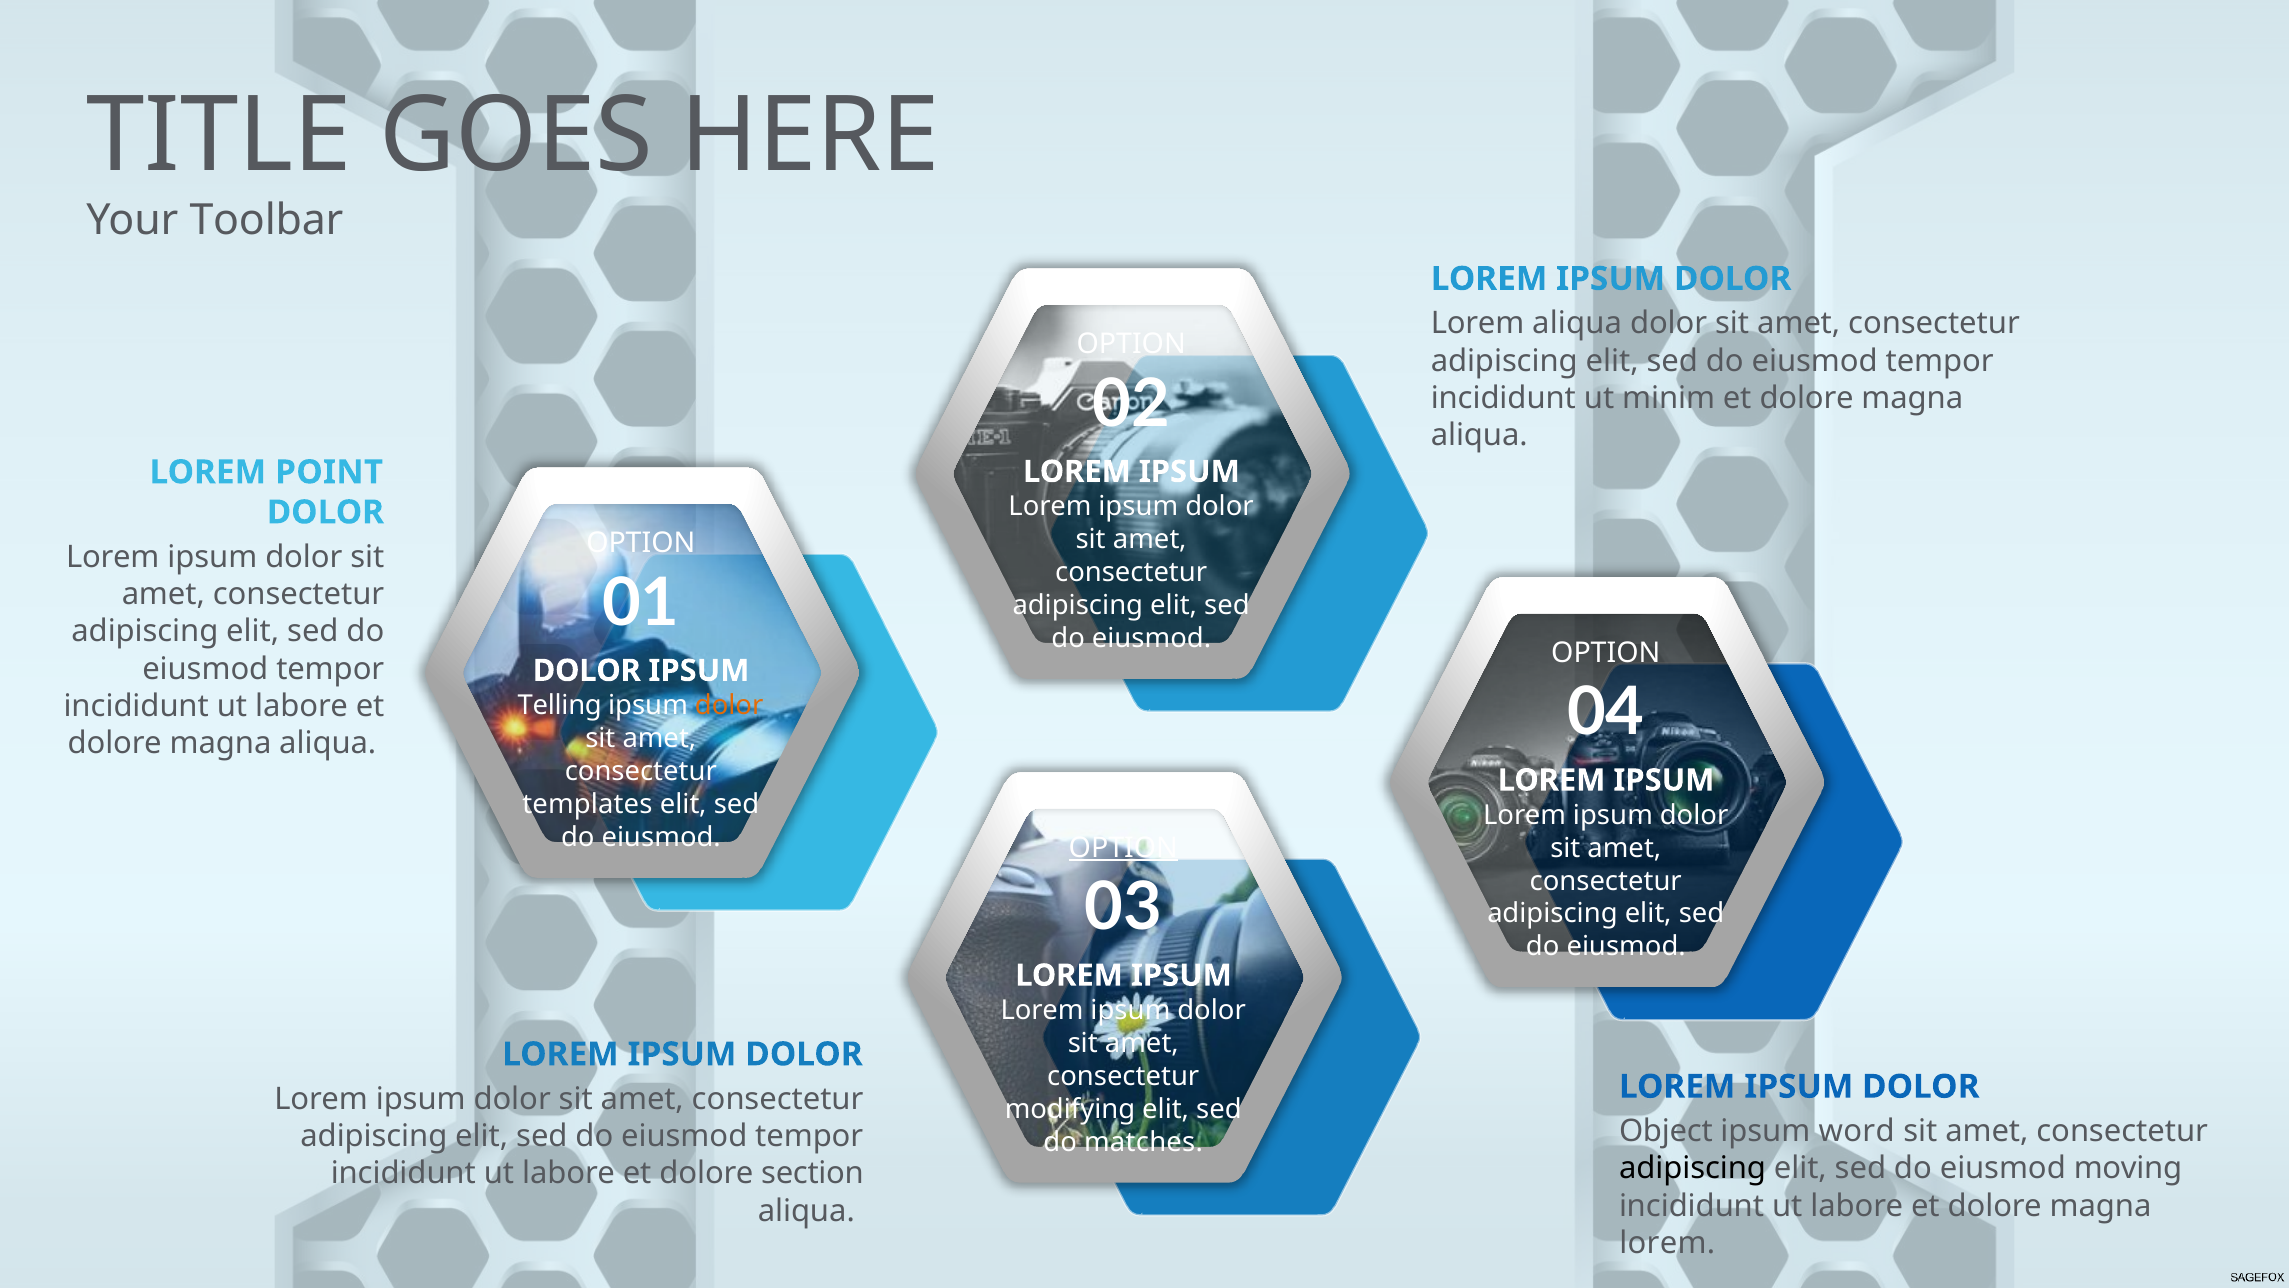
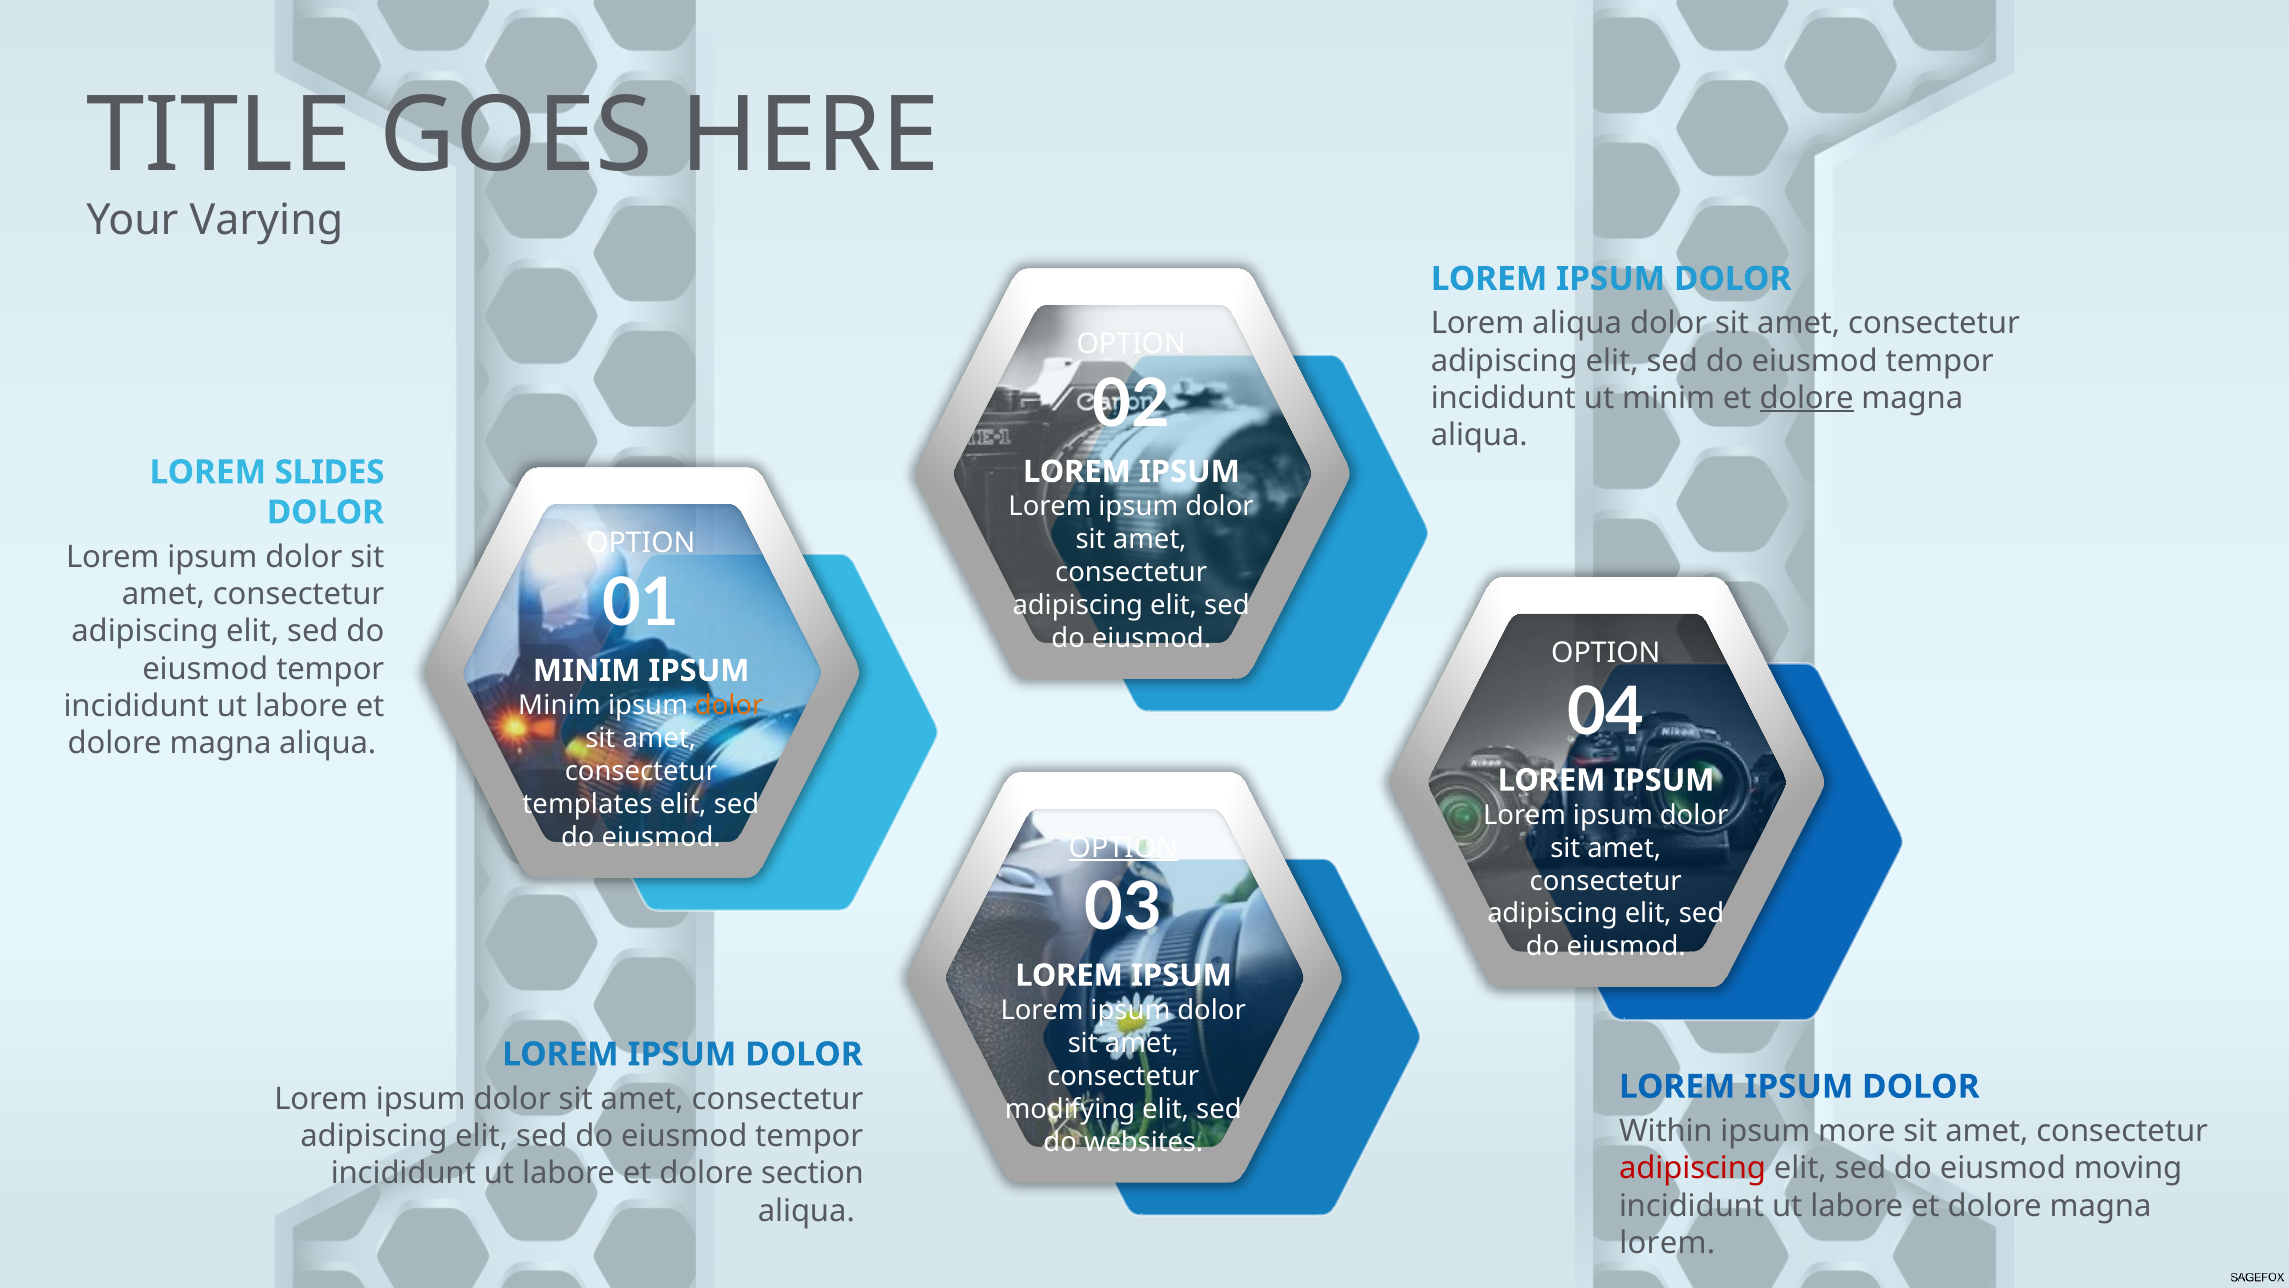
Toolbar: Toolbar -> Varying (266, 220)
dolore underline: none -> present (1807, 398)
POINT: POINT -> SLIDES (330, 472)
DOLOR: DOLOR -> MINIM (587, 670)
Telling: Telling -> Minim (559, 705)
Object: Object -> Within (1666, 1131)
word: word -> more (1857, 1131)
matches: matches -> websites (1144, 1142)
adipiscing colour: black -> red (1693, 1168)
